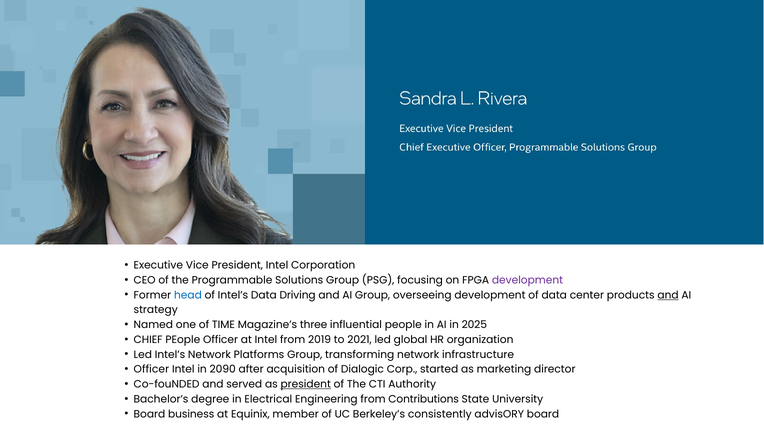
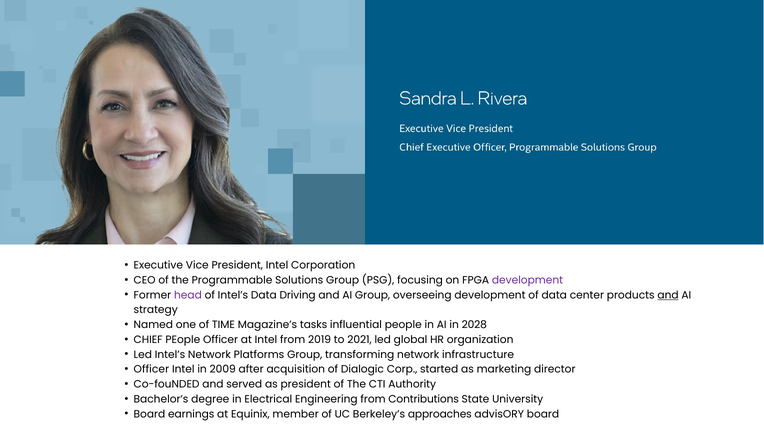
head colour: blue -> purple (188, 295)
three: three -> tasks (314, 325)
2025: 2025 -> 2028 (474, 325)
2090: 2090 -> 2009 (223, 369)
president underline: present -> none (306, 384)
business: business -> earnings (191, 414)
consistently: consistently -> approaches (440, 414)
